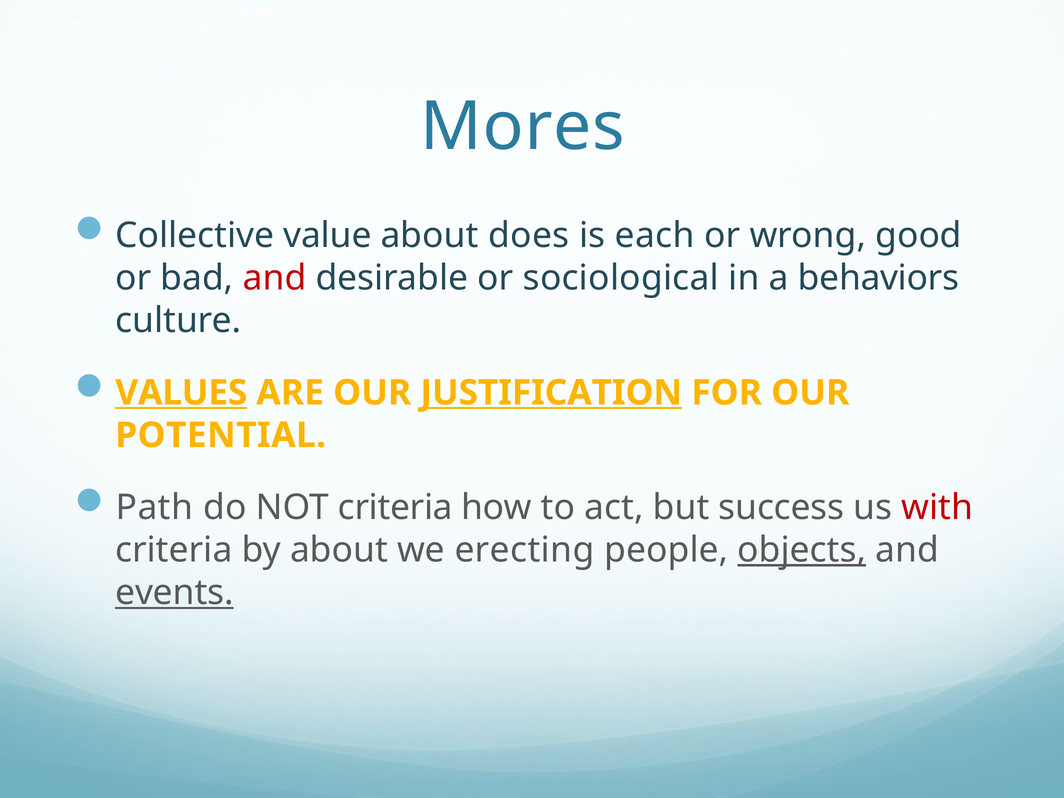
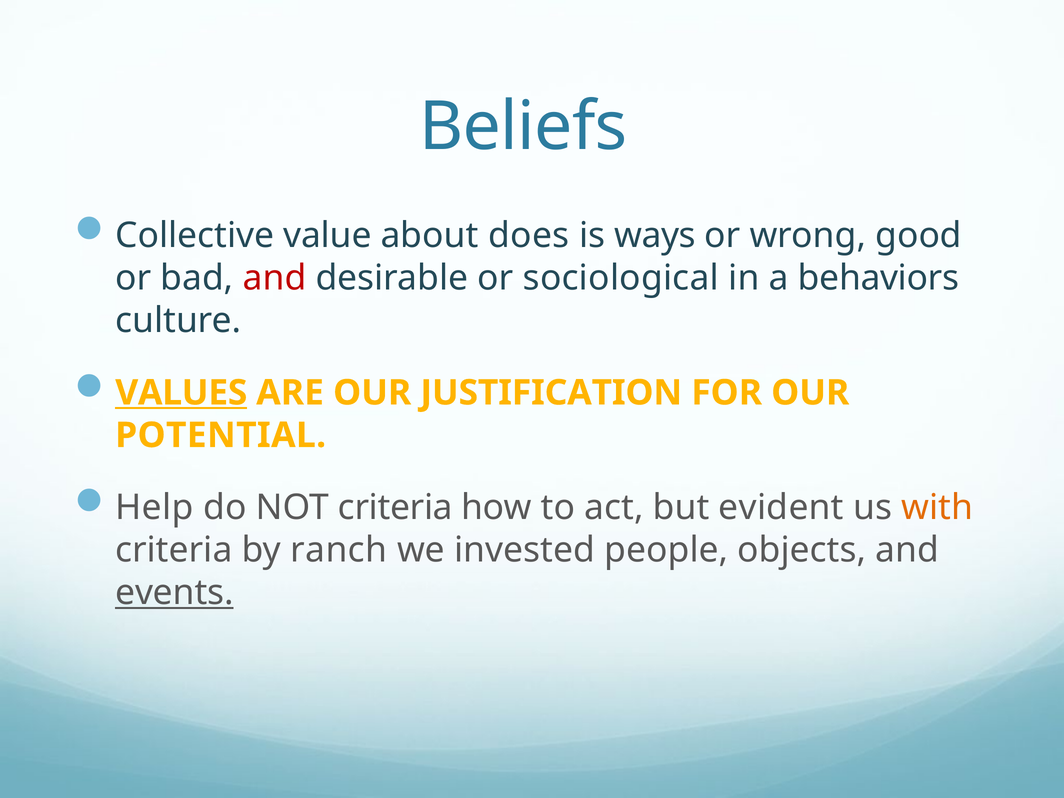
Mores: Mores -> Beliefs (523, 127)
each: each -> ways (655, 236)
JUSTIFICATION underline: present -> none (551, 393)
Path: Path -> Help (154, 507)
success: success -> evident (781, 507)
with colour: red -> orange (937, 507)
by about: about -> ranch (339, 550)
erecting: erecting -> invested (525, 550)
objects underline: present -> none (802, 550)
